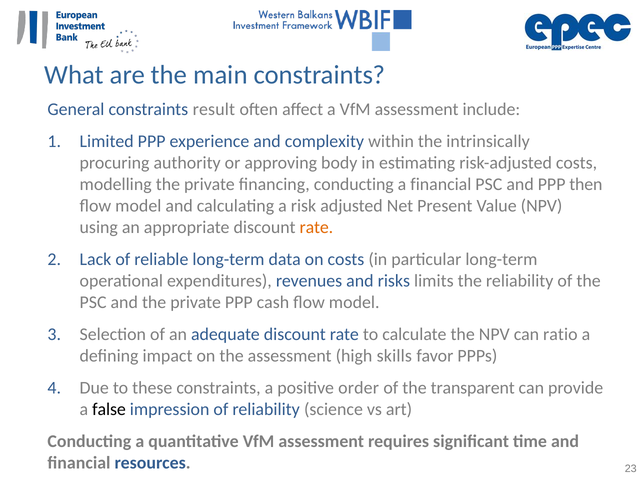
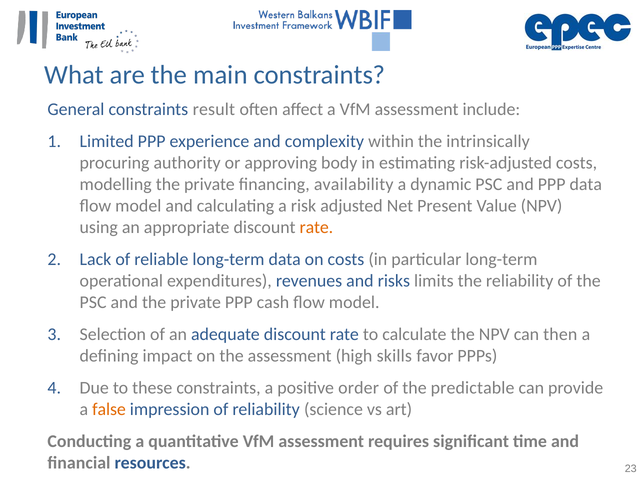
financing conducting: conducting -> availability (354, 184)
a financial: financial -> dynamic (441, 184)
PPP then: then -> data (586, 184)
ratio: ratio -> then (560, 335)
transparent: transparent -> predictable (473, 388)
false colour: black -> orange (109, 410)
